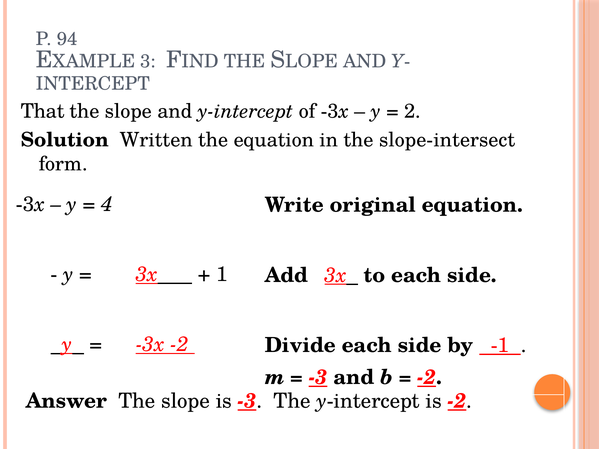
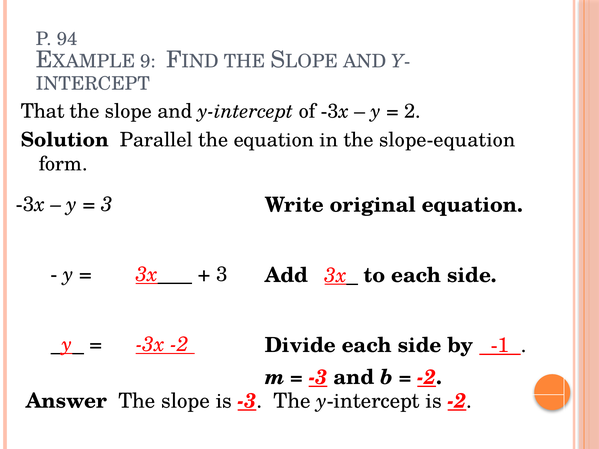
3: 3 -> 9 (148, 61)
Written: Written -> Parallel (156, 140)
slope-intersect: slope-intersect -> slope-equation (447, 140)
4: 4 -> 3 (107, 204)
1: 1 -> 3 (222, 275)
